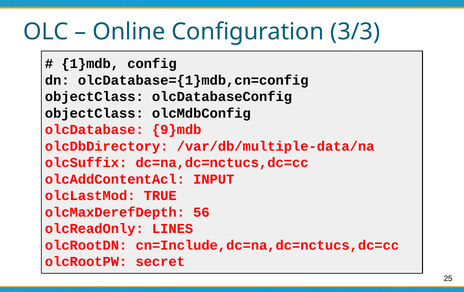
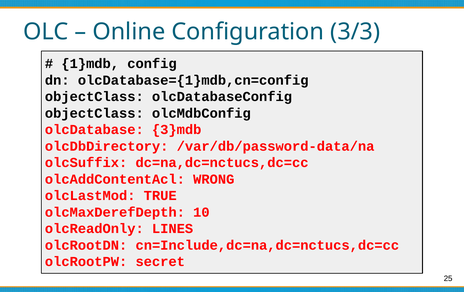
9}mdb: 9}mdb -> 3}mdb (177, 130)
/var/db/multiple-data/na: /var/db/multiple-data/na -> /var/db/password-data/na (276, 146)
INPUT: INPUT -> WRONG (214, 179)
56: 56 -> 10 (201, 212)
